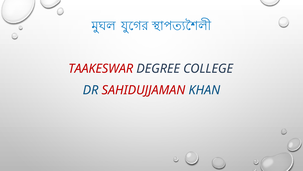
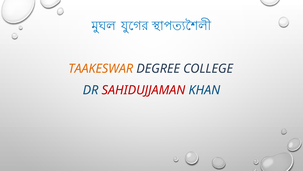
TAAKESWAR colour: red -> orange (101, 69)
